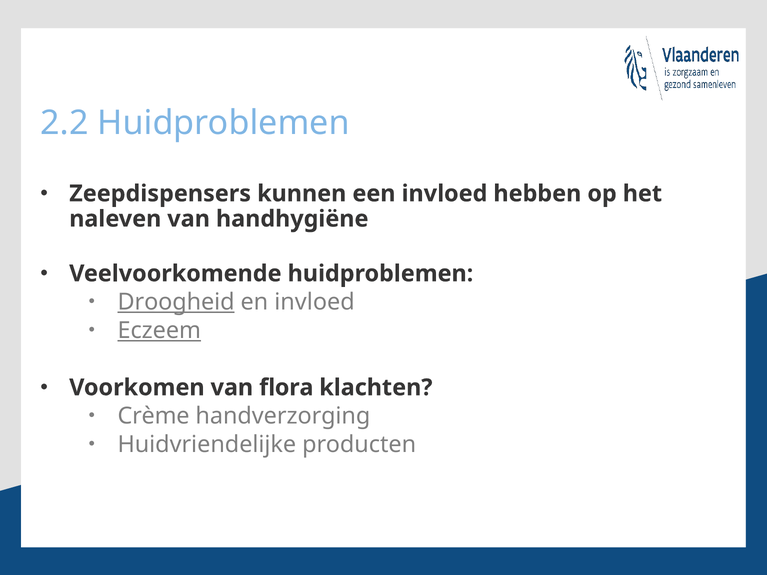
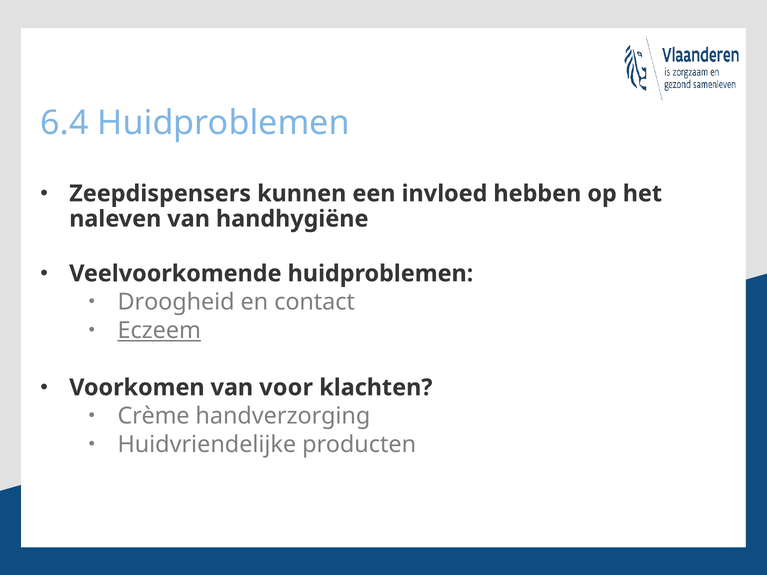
2.2: 2.2 -> 6.4 (64, 123)
Droogheid underline: present -> none (176, 302)
en invloed: invloed -> contact (315, 302)
flora: flora -> voor (286, 388)
